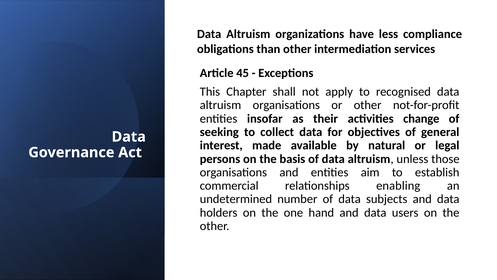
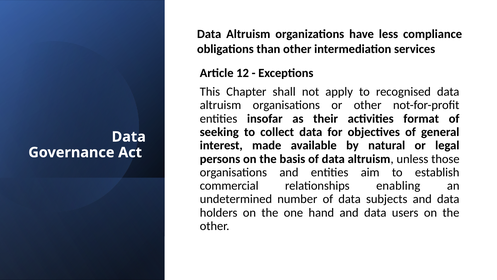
45: 45 -> 12 (243, 73)
change: change -> format (421, 118)
